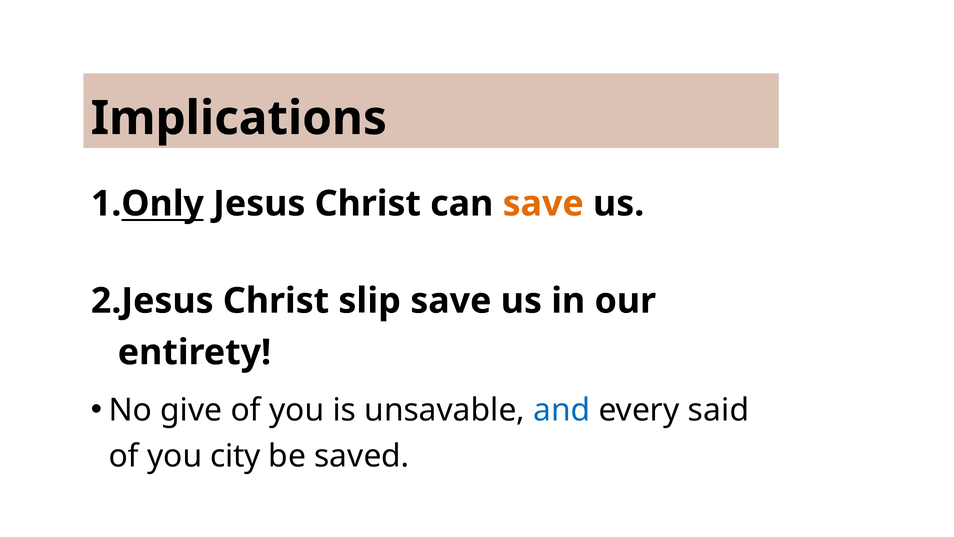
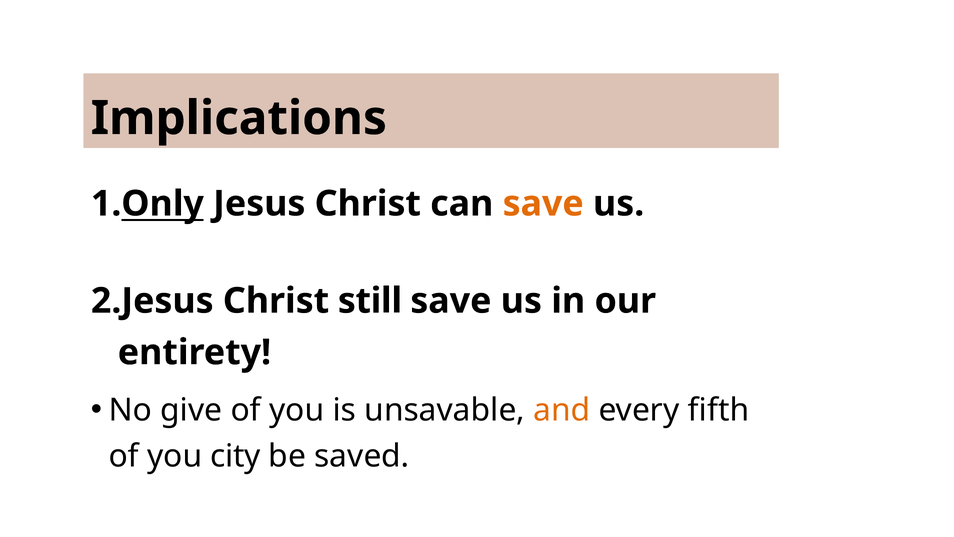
slip: slip -> still (370, 301)
and colour: blue -> orange (562, 410)
said: said -> fifth (718, 410)
